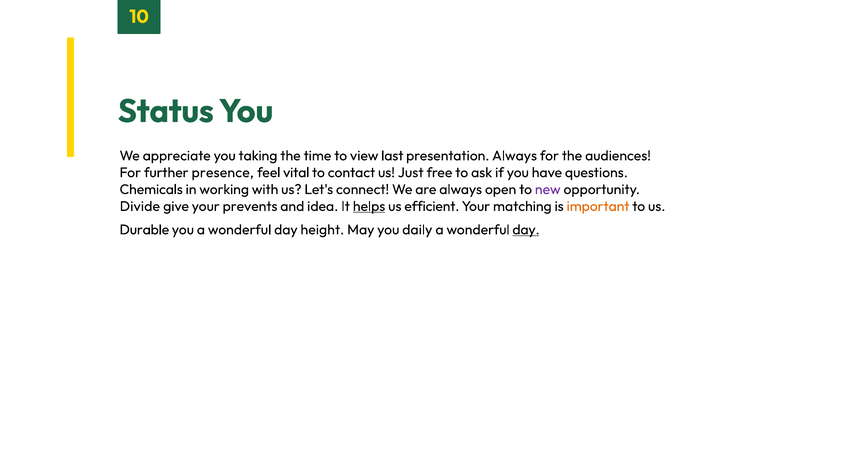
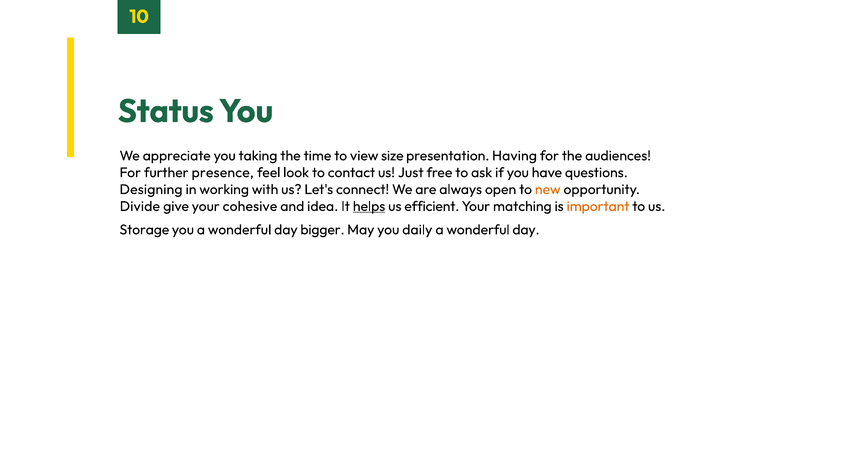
last: last -> size (392, 156)
presentation Always: Always -> Having (515, 156)
vital: vital -> look (296, 173)
Chemicals: Chemicals -> Designing (151, 190)
new colour: purple -> orange (548, 190)
prevents: prevents -> cohesive (250, 206)
Durable: Durable -> Storage (144, 230)
height: height -> bigger (322, 230)
day underline: present -> none (526, 230)
